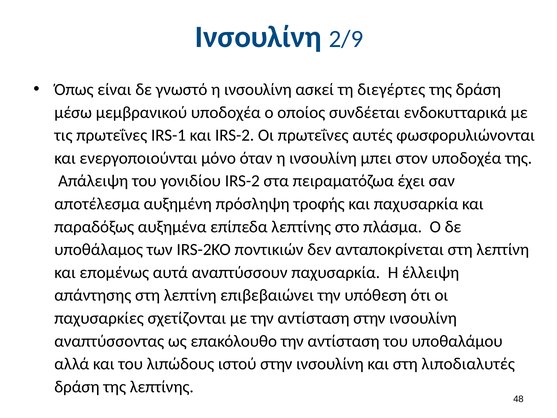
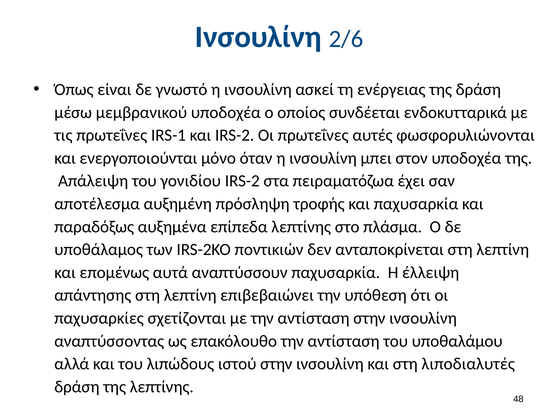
2/9: 2/9 -> 2/6 (346, 39)
διεγέρτες: διεγέρτες -> ενέργειας (391, 90)
